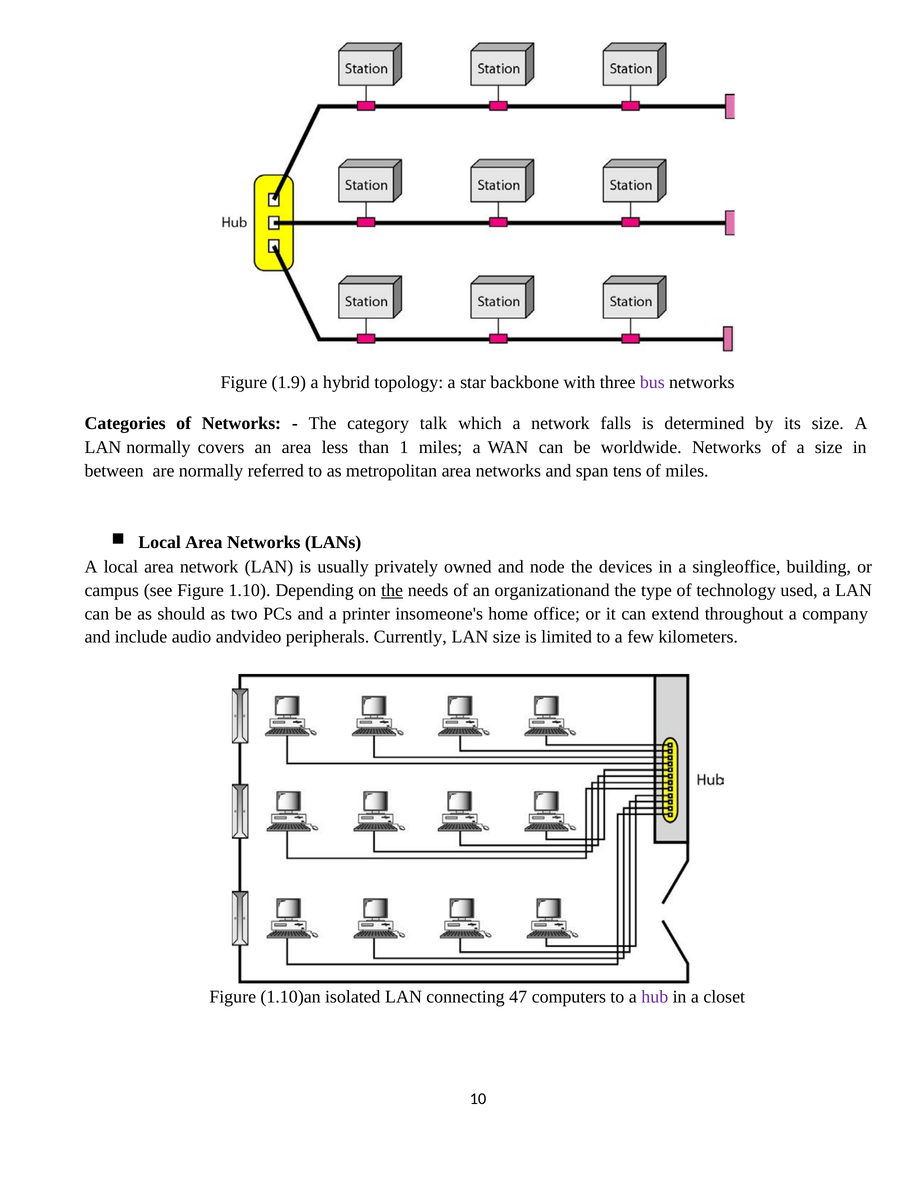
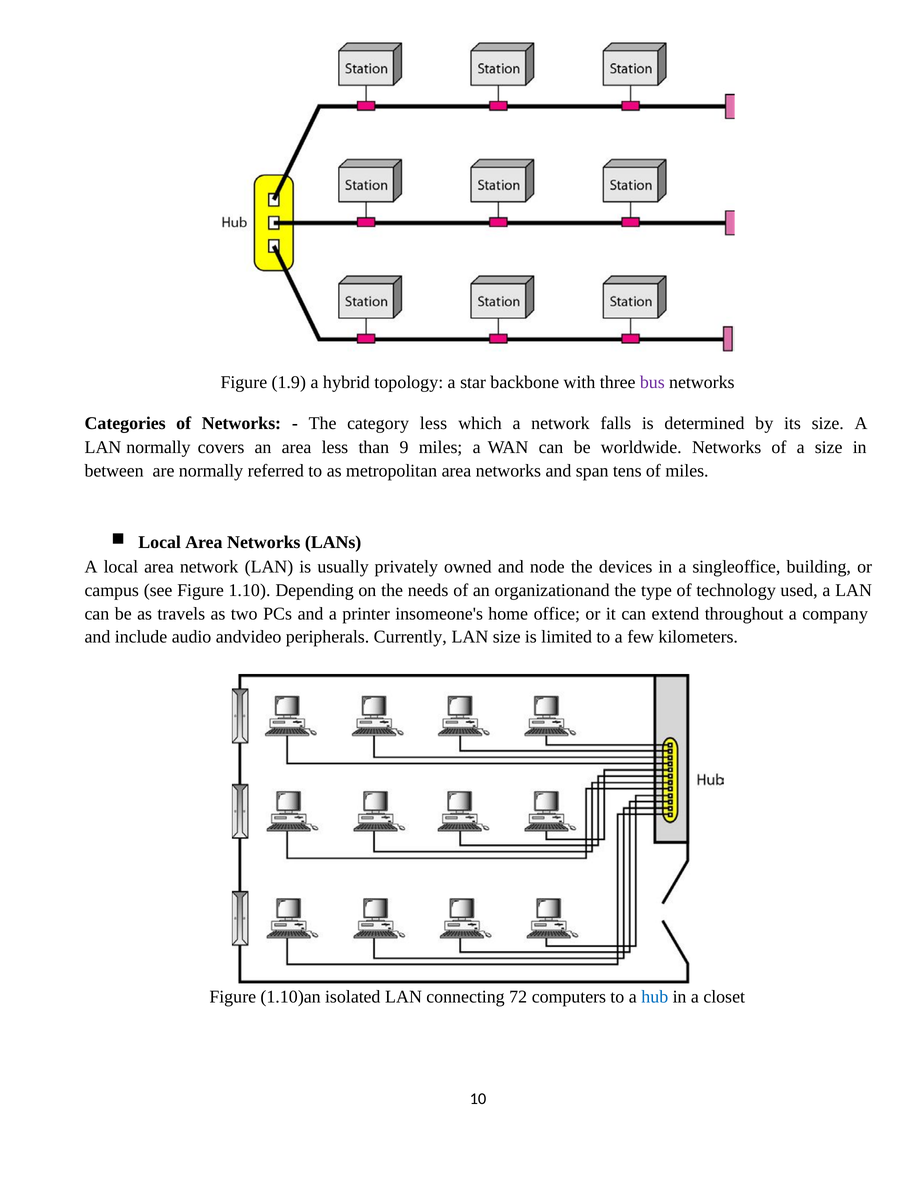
category talk: talk -> less (434, 423)
1: 1 -> 9 (404, 447)
the underline: present -> none (392, 590)
should: should -> travels (181, 614)
47: 47 -> 72 (518, 997)
hub colour: purple -> blue (655, 997)
